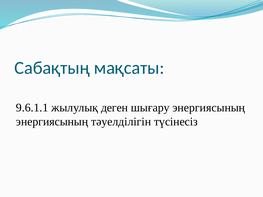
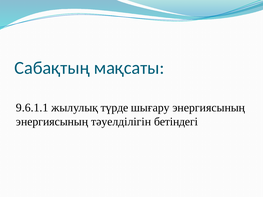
деген: деген -> түрде (115, 108)
түсінесіз: түсінесіз -> бетіндегі (176, 122)
